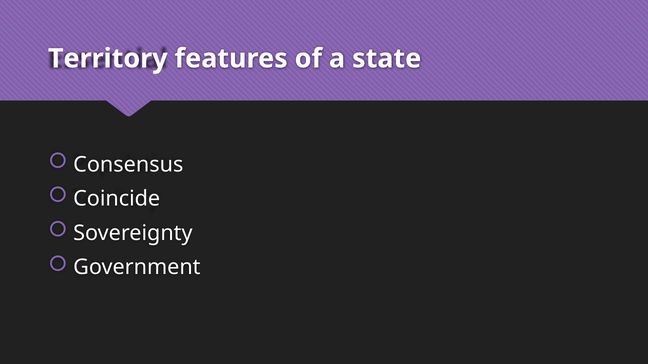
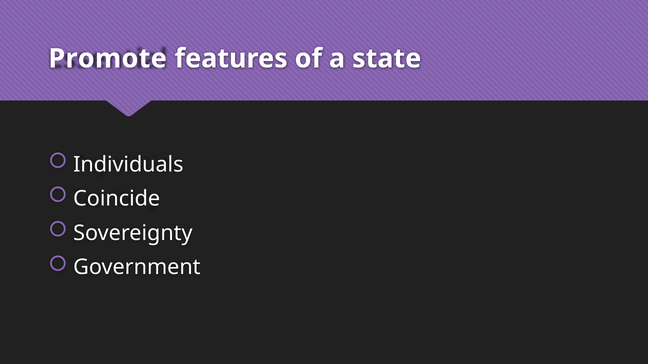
Territory: Territory -> Promote (108, 59)
Consensus: Consensus -> Individuals (128, 165)
